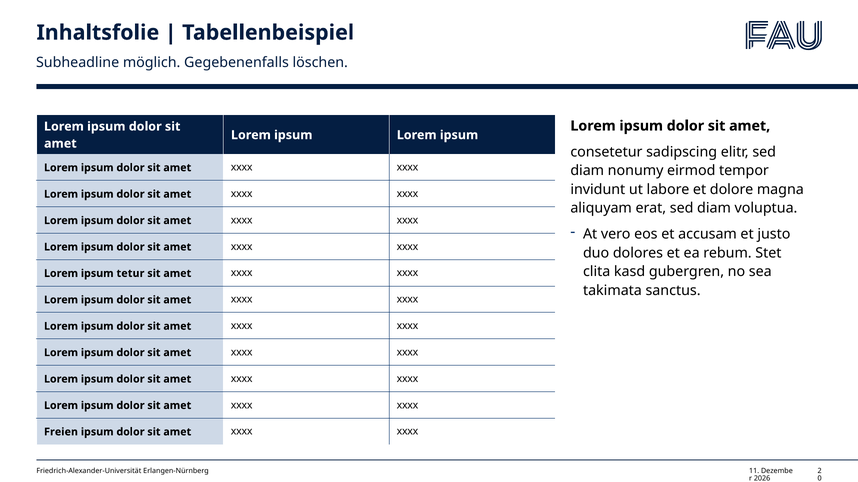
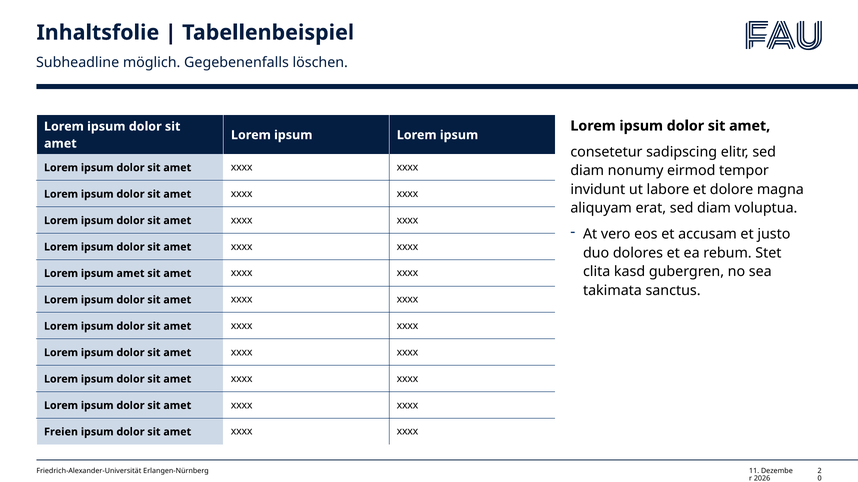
ipsum tetur: tetur -> amet (130, 274)
